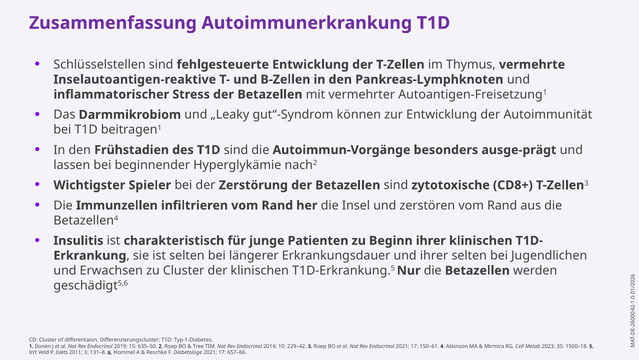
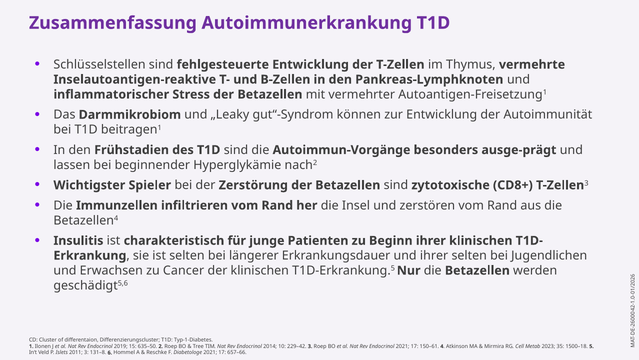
zu Cluster: Cluster -> Cancer (184, 270)
